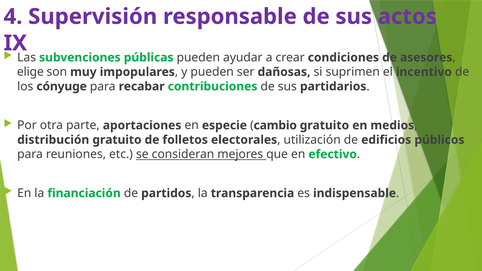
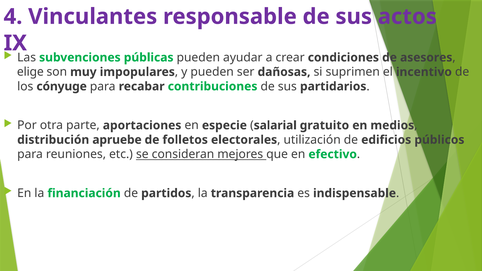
Supervisión: Supervisión -> Vinculantes (93, 17)
cambio: cambio -> salarial (275, 125)
distribución gratuito: gratuito -> apruebe (117, 140)
